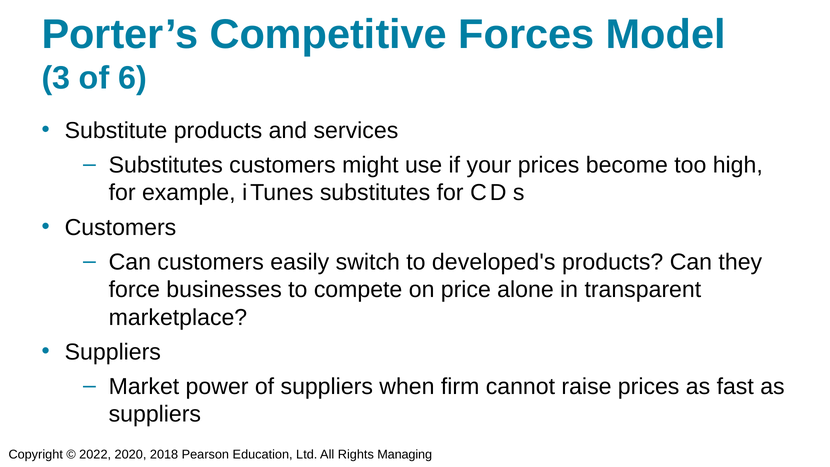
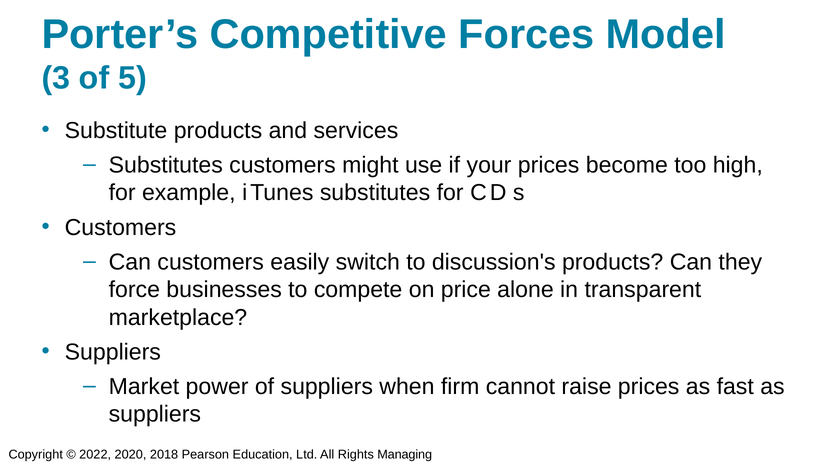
6: 6 -> 5 (133, 78)
developed's: developed's -> discussion's (494, 262)
